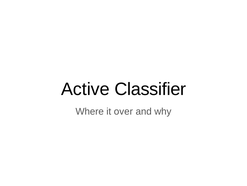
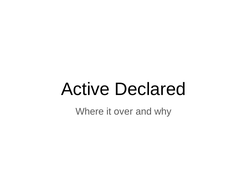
Classifier: Classifier -> Declared (150, 89)
